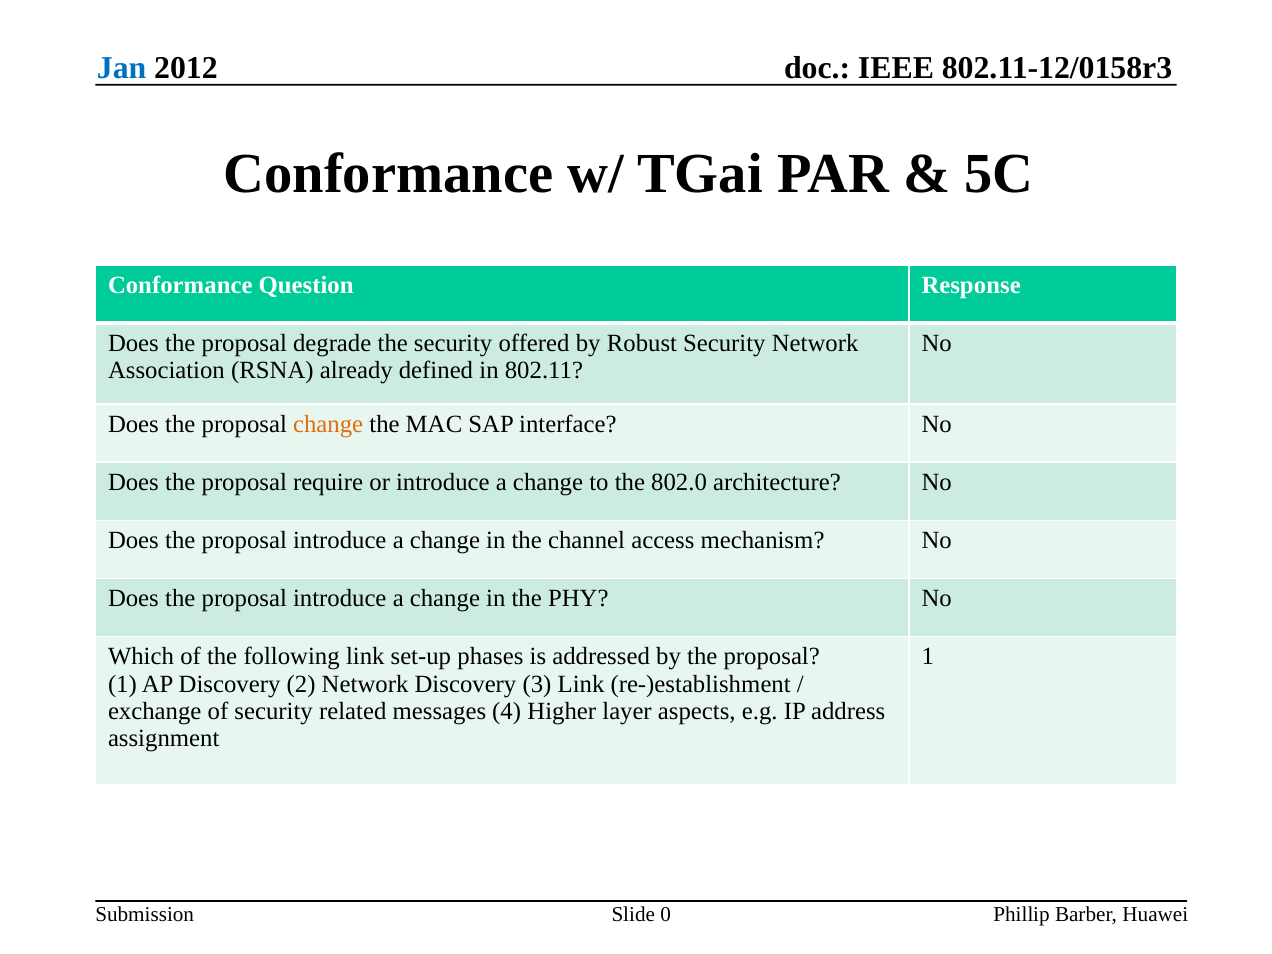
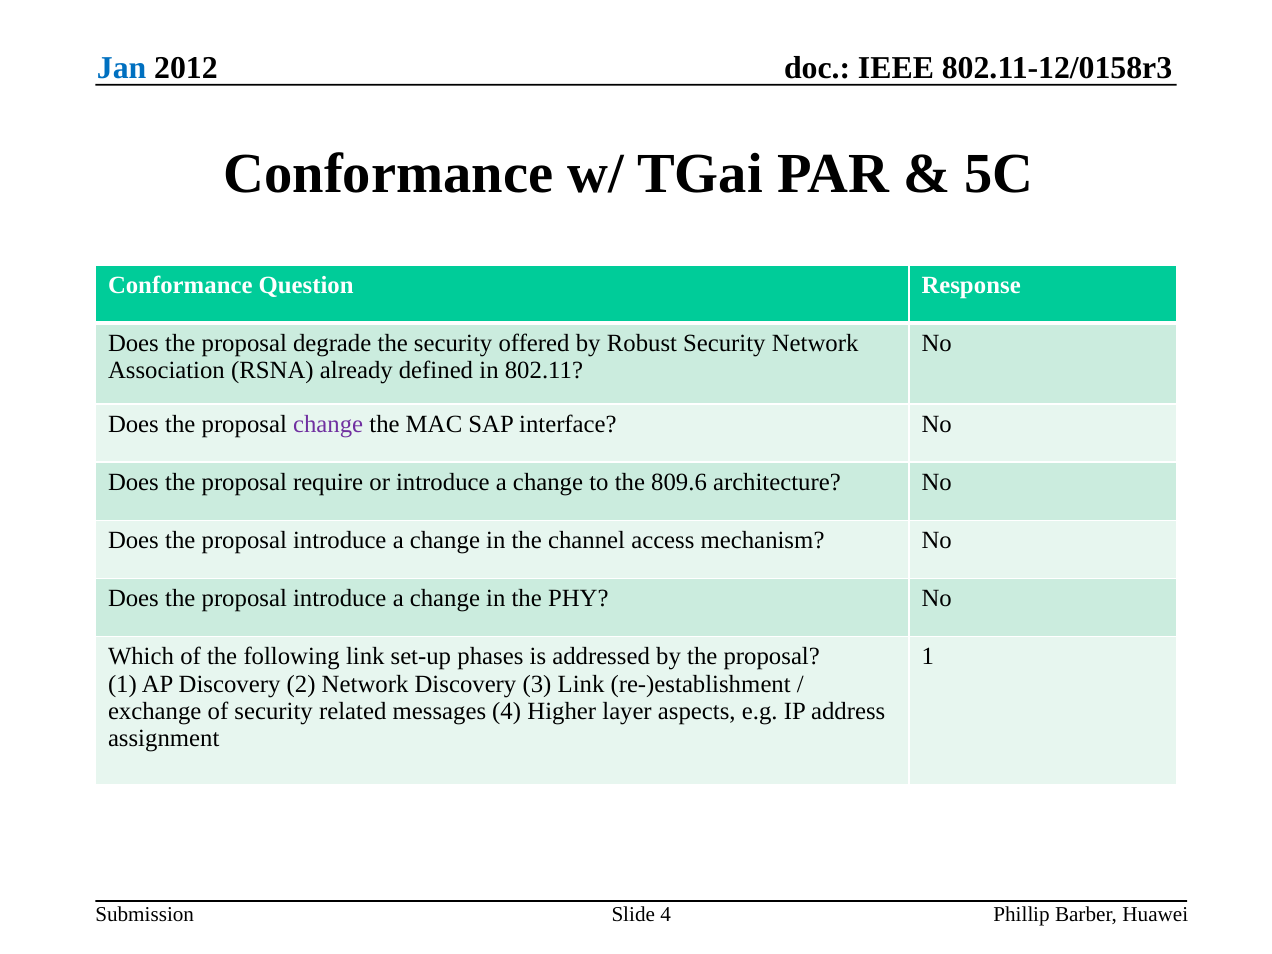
change colour: orange -> purple (328, 424)
802.0: 802.0 -> 809.6 (679, 482)
Slide 0: 0 -> 4 (666, 915)
